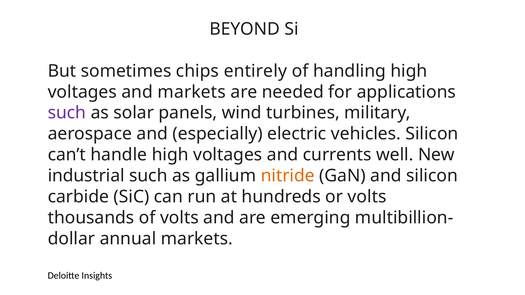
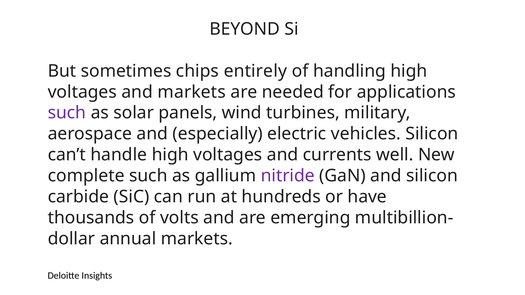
industrial: industrial -> complete (86, 176)
nitride colour: orange -> purple (288, 176)
or volts: volts -> have (367, 197)
